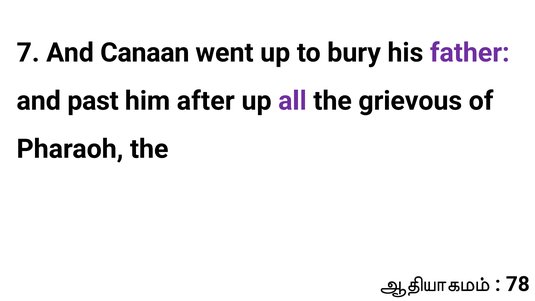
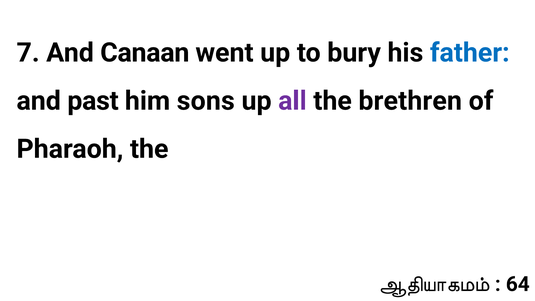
father colour: purple -> blue (470, 53)
after: after -> sons (206, 101)
grievous: grievous -> brethren (410, 101)
78: 78 -> 64 (518, 284)
